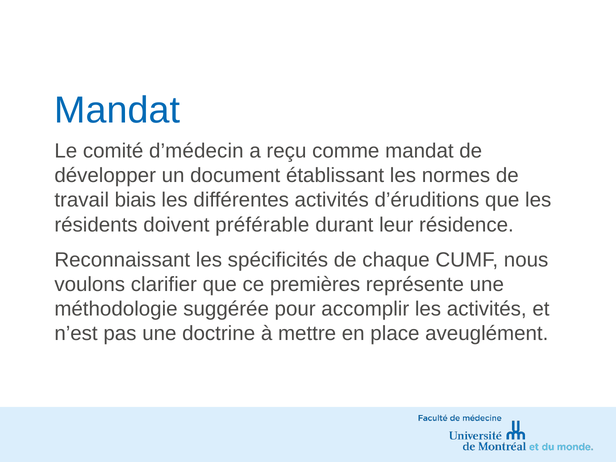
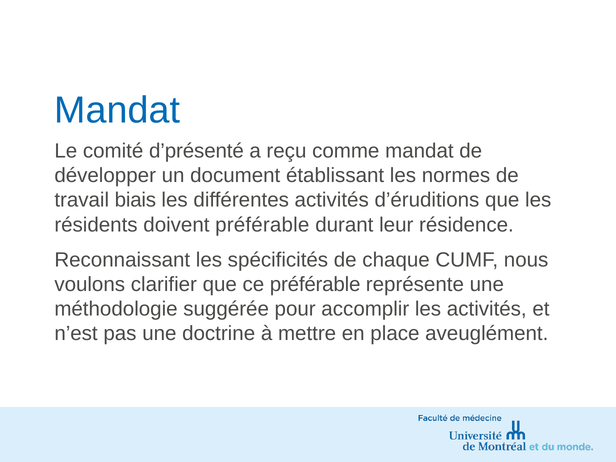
d’médecin: d’médecin -> d’présenté (196, 151)
ce premières: premières -> préférable (315, 284)
